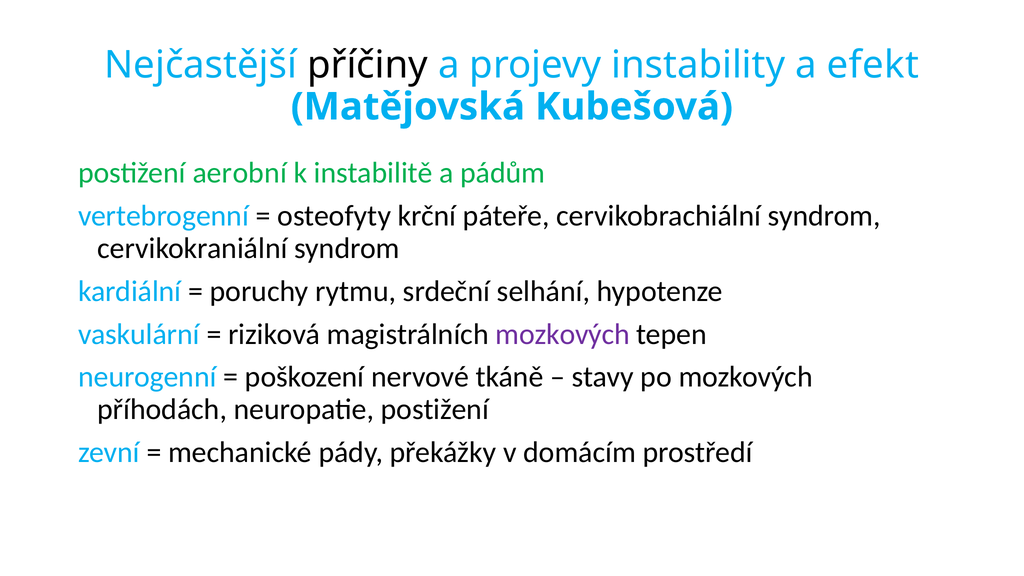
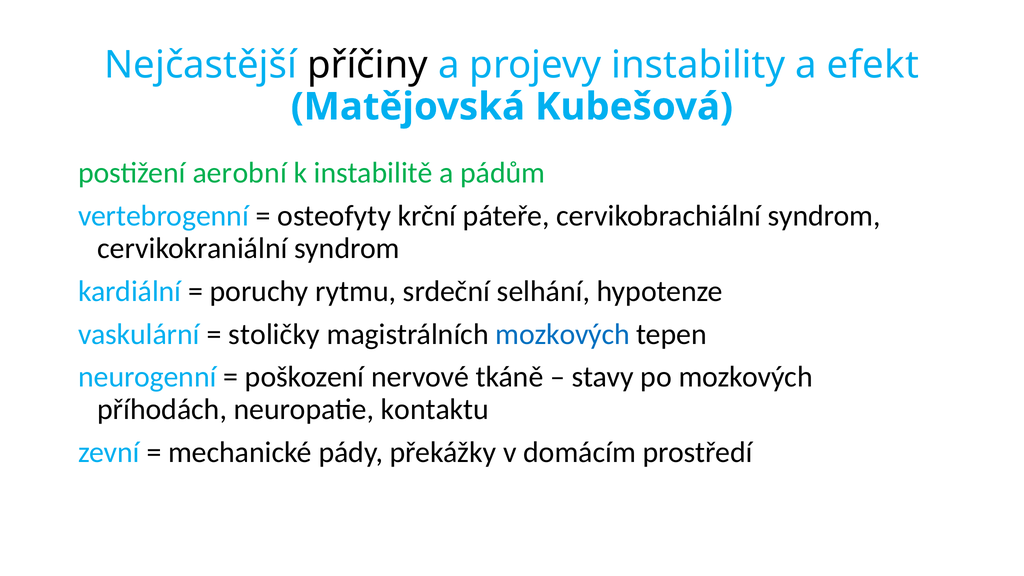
riziková: riziková -> stoličky (274, 334)
mozkových colour: purple -> blue (563, 334)
neuropatie postižení: postižení -> kontaktu (435, 409)
